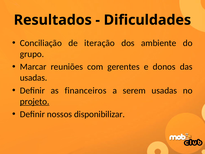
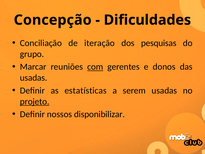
Resultados: Resultados -> Concepção (53, 20)
ambiente: ambiente -> pesquisas (159, 43)
com underline: none -> present (95, 67)
financeiros: financeiros -> estatísticas (86, 90)
